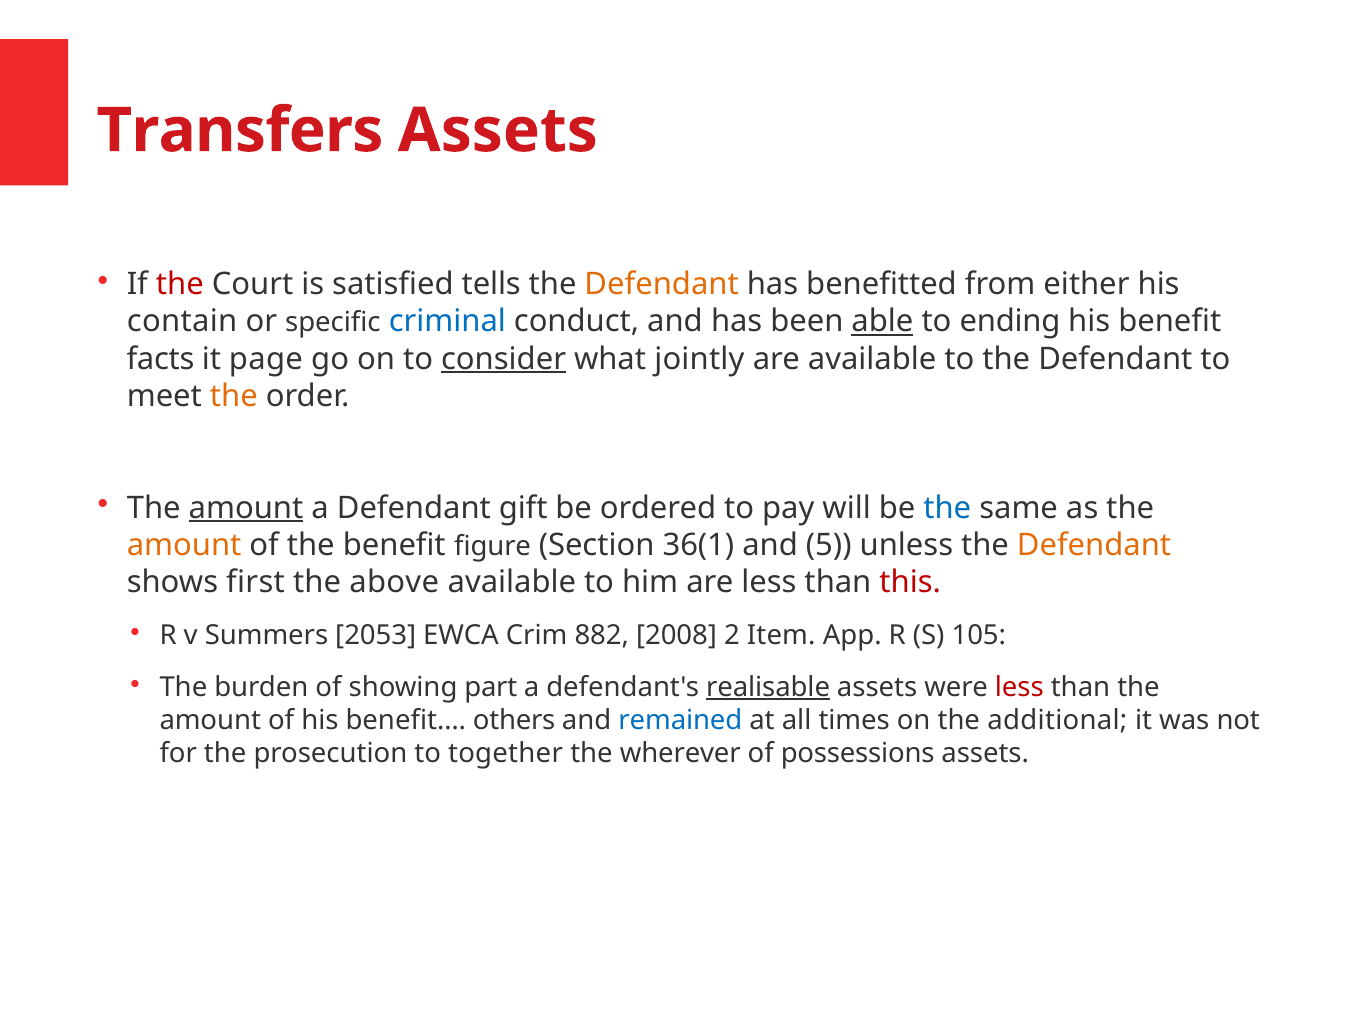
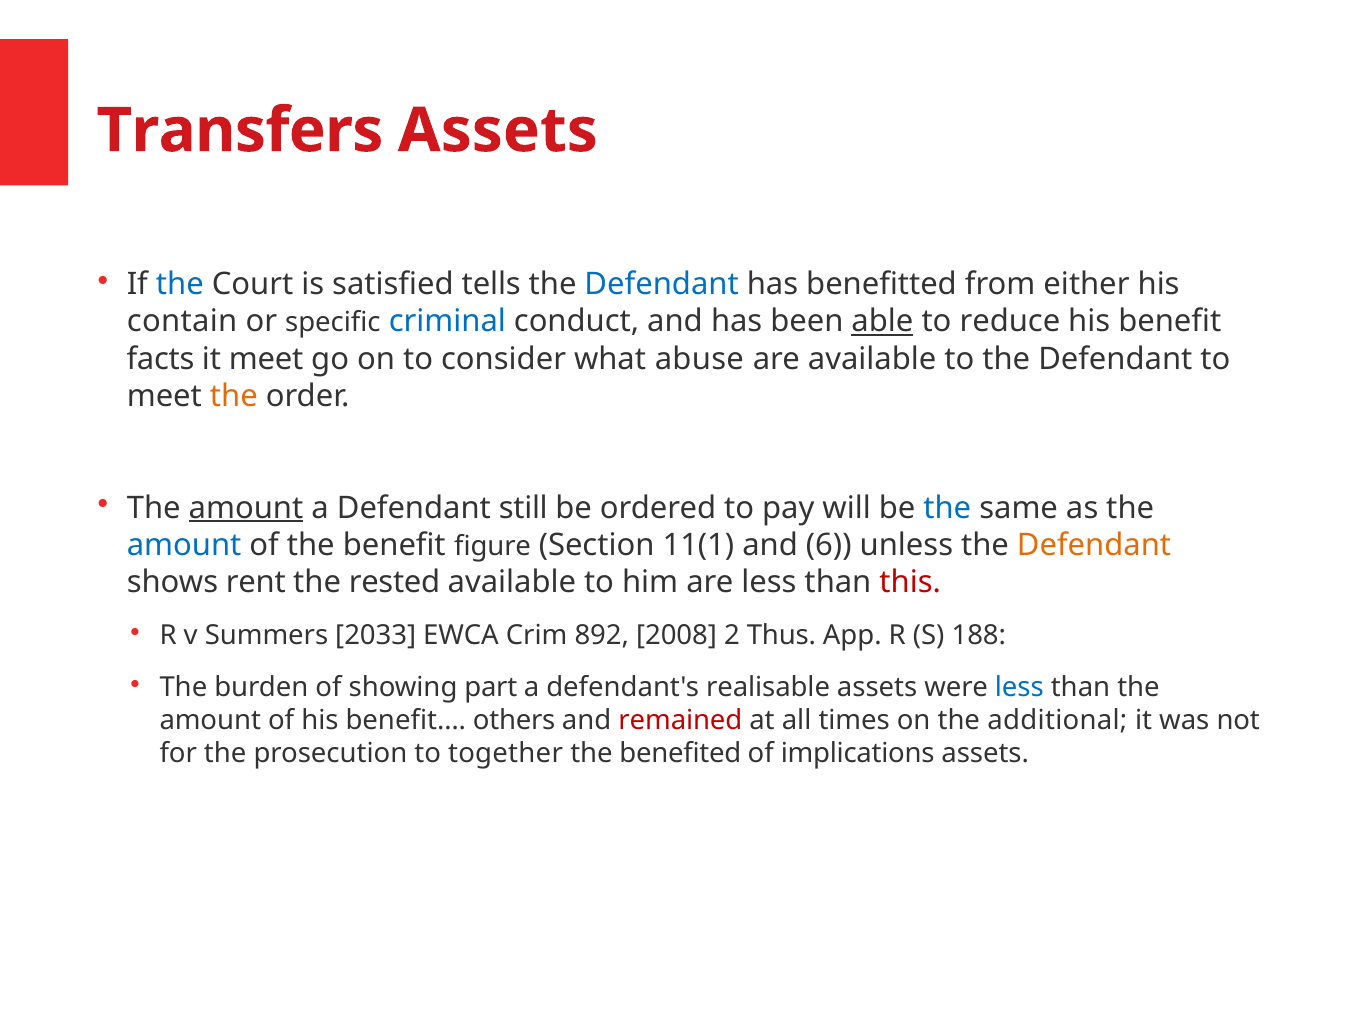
the colour: red -> blue (180, 284)
Defendant colour: orange -> blue (662, 284)
ending: ending -> reduce (1010, 322)
it page: page -> meet (266, 359)
consider underline: present -> none (504, 359)
jointly: jointly -> abuse (699, 359)
gift: gift -> still (523, 508)
amount colour: orange -> blue (184, 545)
36(1: 36(1 -> 11(1 (698, 545)
5: 5 -> 6 (829, 545)
first: first -> rent (256, 582)
above: above -> rested (394, 582)
2053: 2053 -> 2033 (376, 636)
882: 882 -> 892 (602, 636)
Item: Item -> Thus (781, 636)
105: 105 -> 188 (979, 636)
realisable underline: present -> none (768, 687)
less colour: red -> blue (1019, 687)
remained colour: blue -> red (680, 720)
wherever: wherever -> benefited (680, 753)
possessions: possessions -> implications (858, 753)
